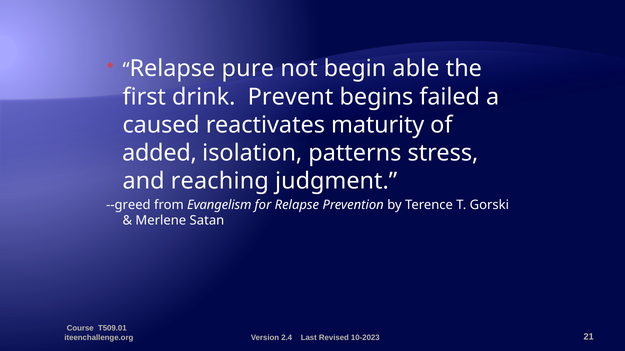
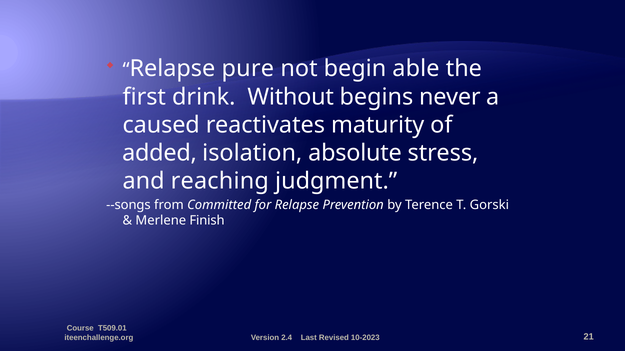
Prevent: Prevent -> Without (291, 97)
failed: failed -> never (450, 97)
patterns: patterns -> absolute (355, 153)
--greed: --greed -> --songs (128, 205)
Evangelism: Evangelism -> Committed (219, 205)
Satan: Satan -> Finish (207, 221)
